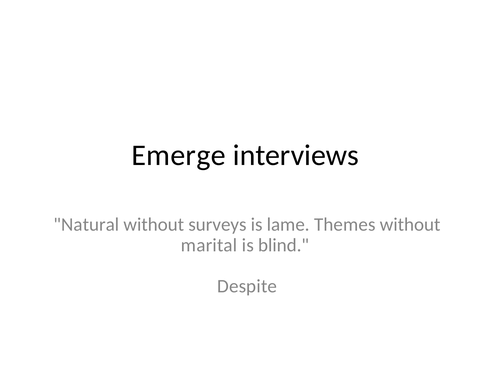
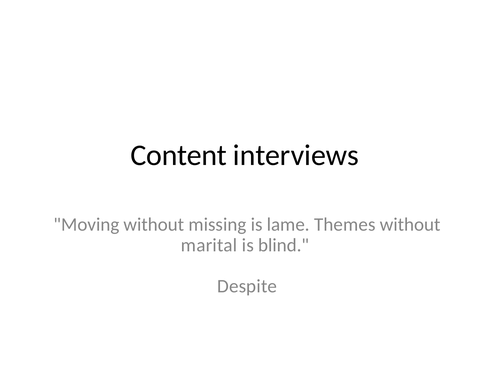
Emerge: Emerge -> Content (179, 156)
Natural: Natural -> Moving (86, 225)
surveys: surveys -> missing (218, 225)
